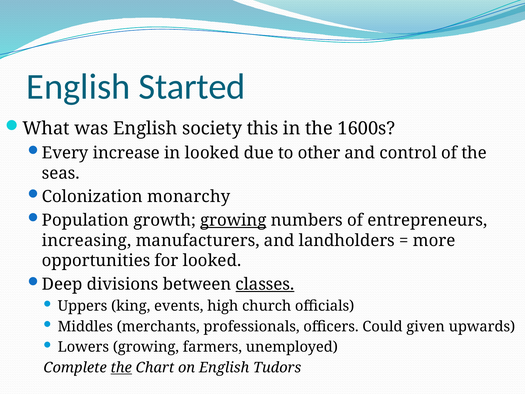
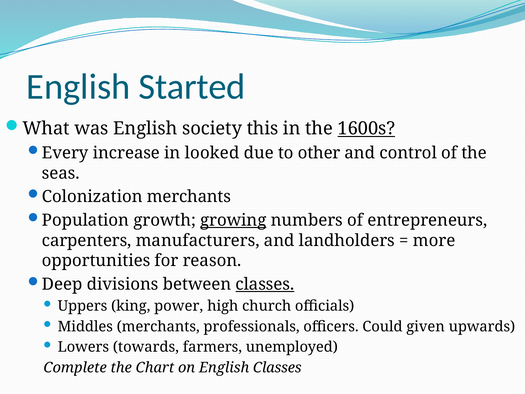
1600s underline: none -> present (366, 129)
Colonization monarchy: monarchy -> merchants (189, 197)
increasing: increasing -> carpenters (87, 240)
for looked: looked -> reason (212, 260)
events: events -> power (179, 306)
Lowers growing: growing -> towards (146, 347)
the underline: present -> none (121, 367)
English Tudors: Tudors -> Classes (277, 367)
